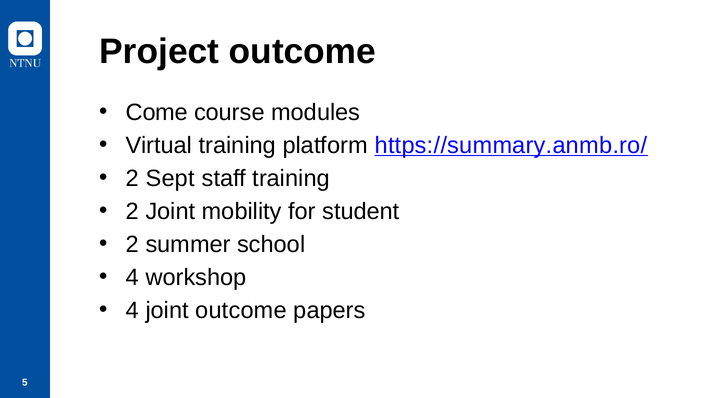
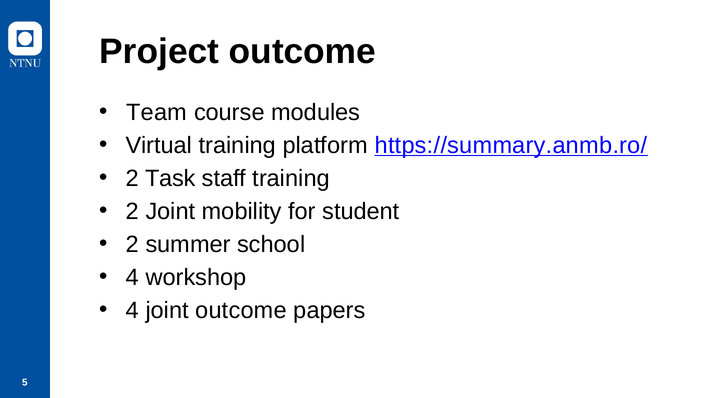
Come: Come -> Team (157, 112)
Sept: Sept -> Task (171, 178)
